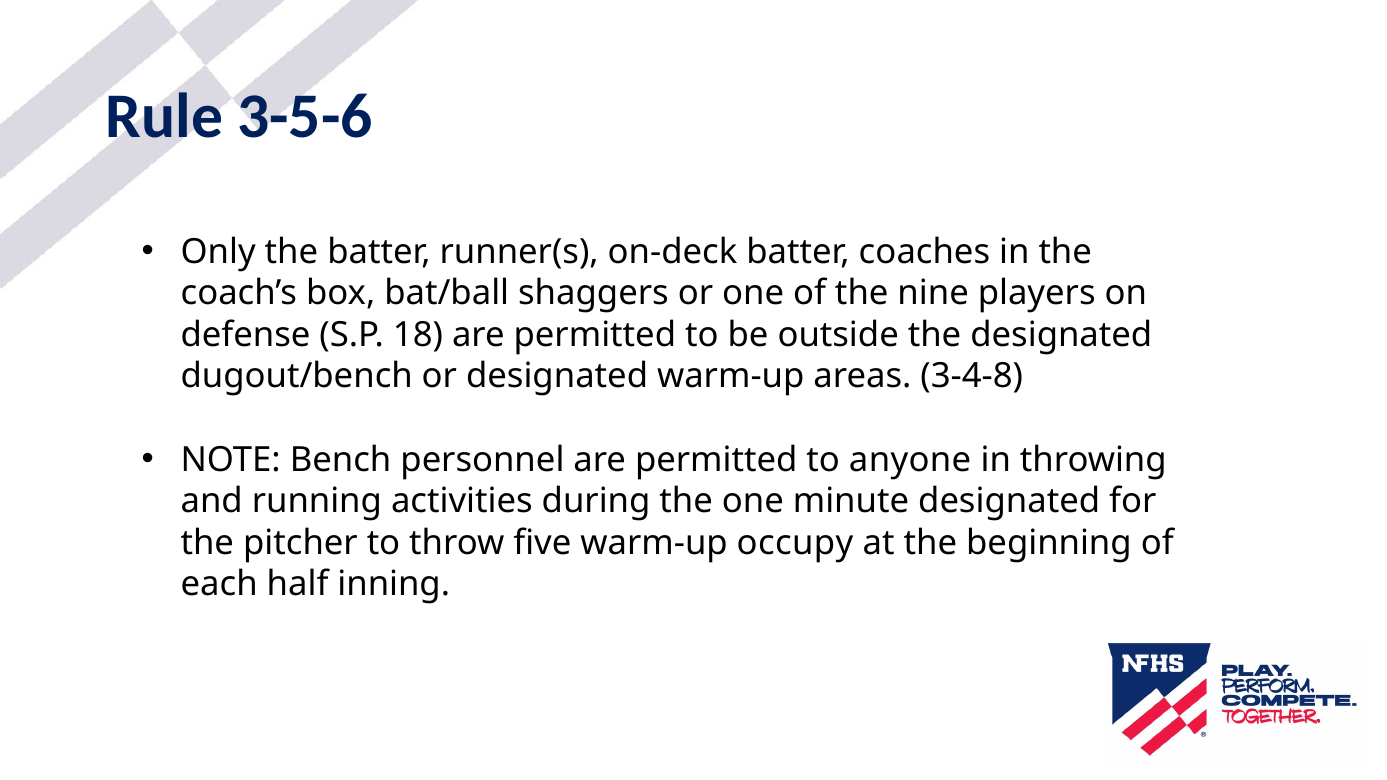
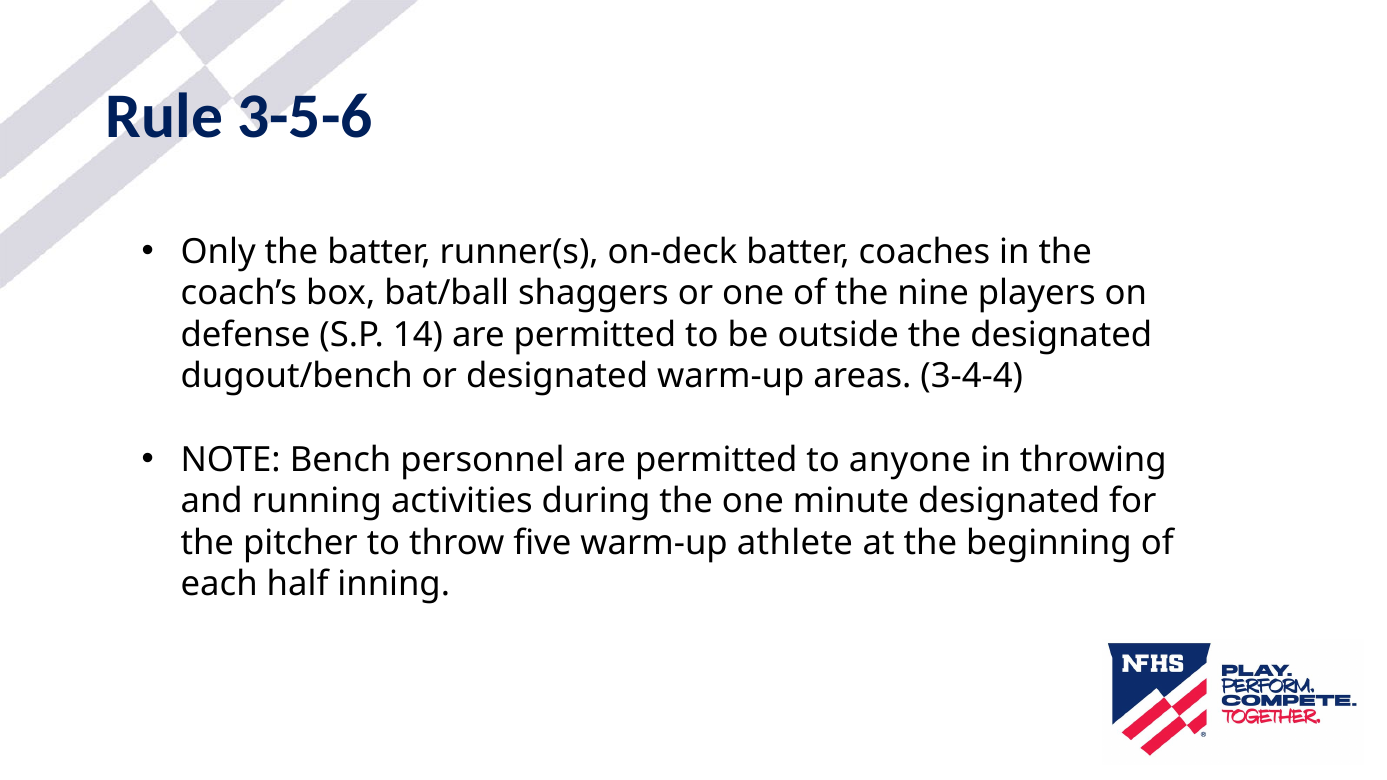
18: 18 -> 14 (418, 335)
3-4-8: 3-4-8 -> 3-4-4 (972, 376)
occupy: occupy -> athlete (795, 543)
